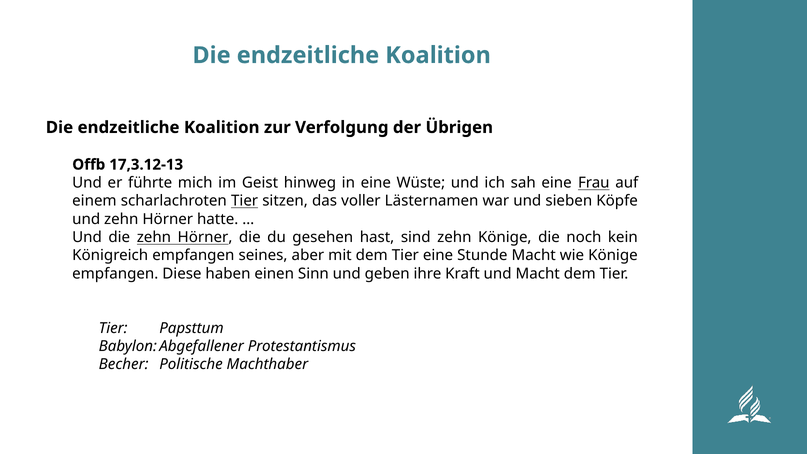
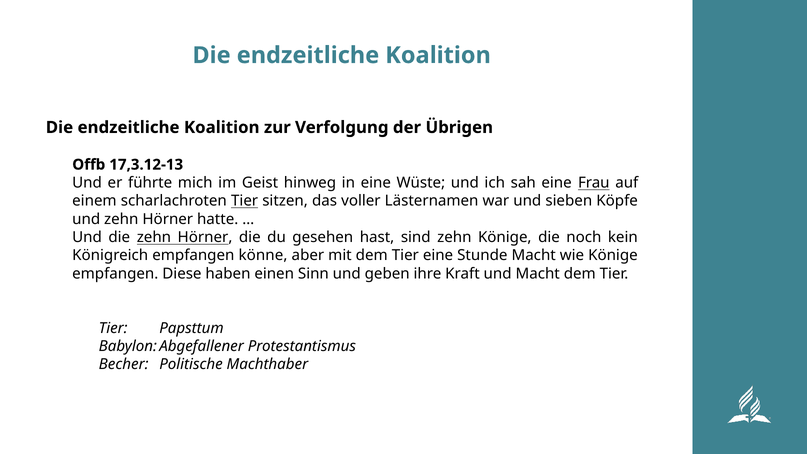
seines: seines -> könne (263, 255)
